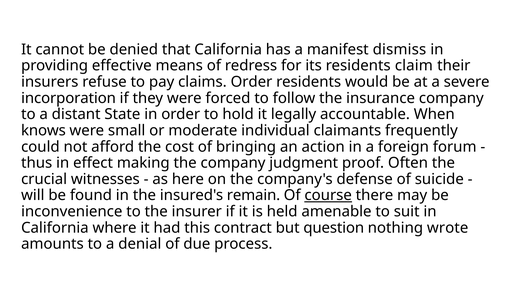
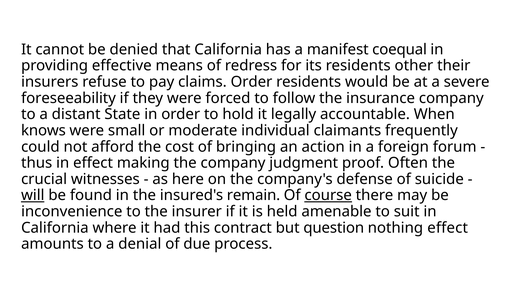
dismiss: dismiss -> coequal (400, 49)
claim: claim -> other (414, 66)
incorporation: incorporation -> foreseeability (68, 98)
will underline: none -> present (33, 195)
nothing wrote: wrote -> effect (448, 228)
